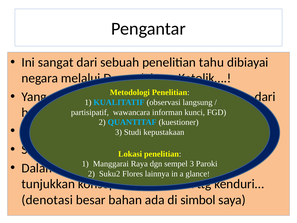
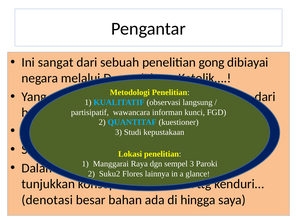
tahu: tahu -> gong (212, 62)
simbol: simbol -> hingga (198, 200)
